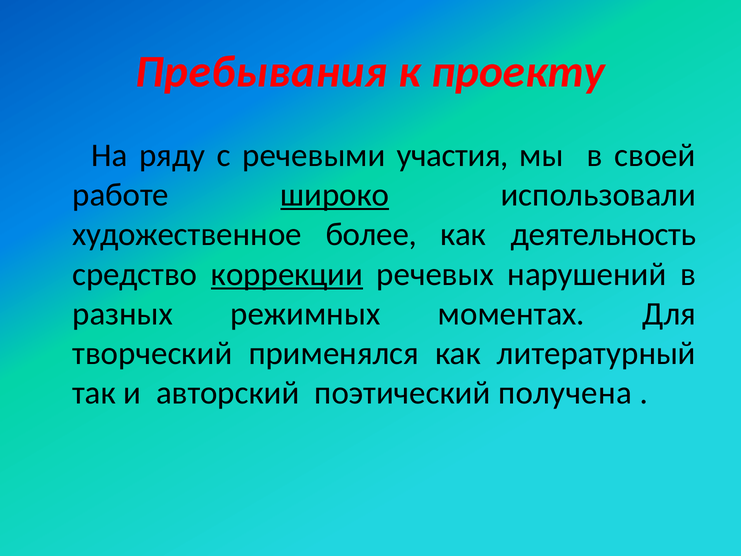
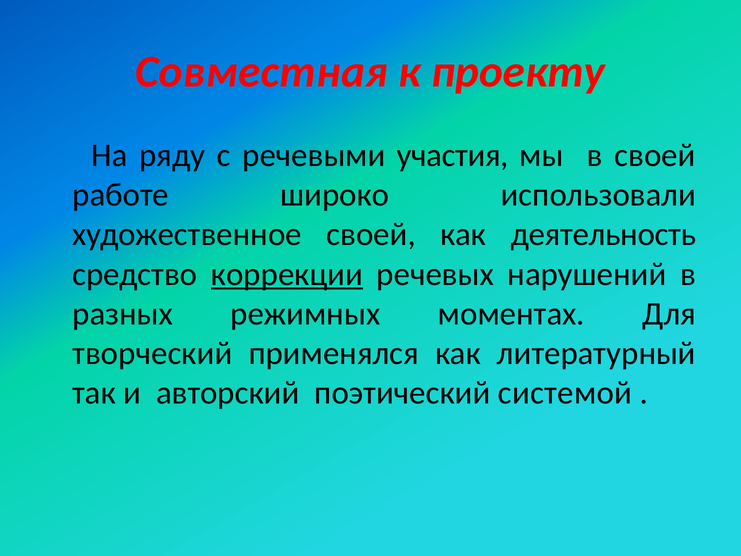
Пребывания: Пребывания -> Совместная (261, 72)
широко underline: present -> none (335, 195)
художественное более: более -> своей (371, 235)
получена: получена -> системой (565, 393)
